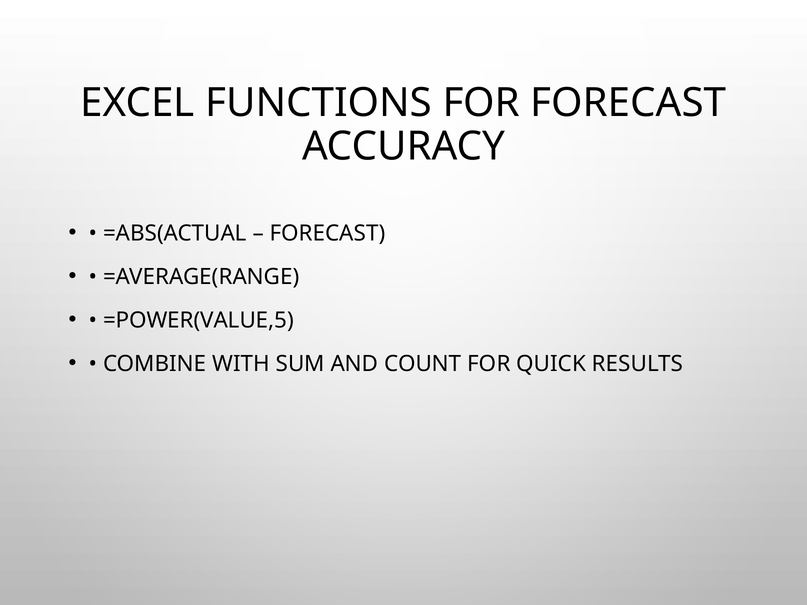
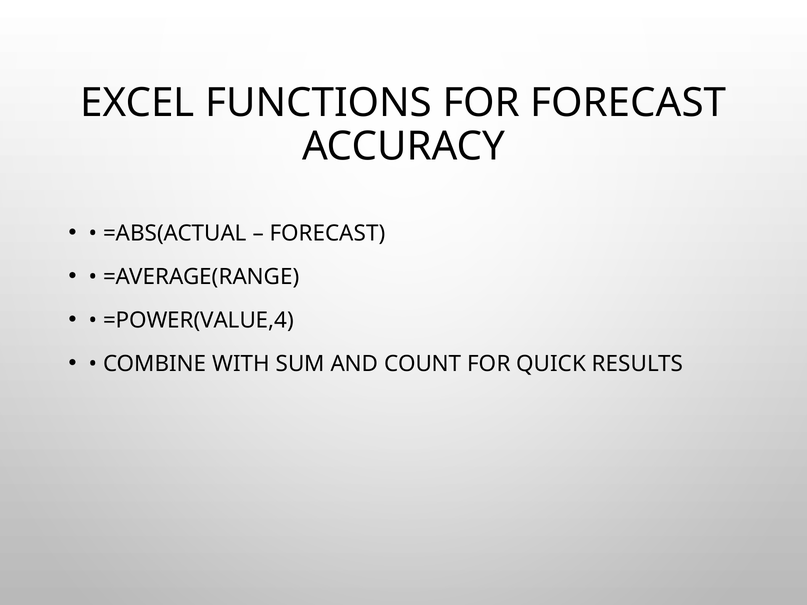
=POWER(VALUE,5: =POWER(VALUE,5 -> =POWER(VALUE,4 (198, 320)
